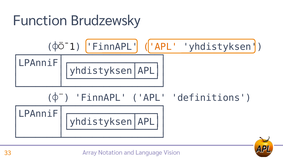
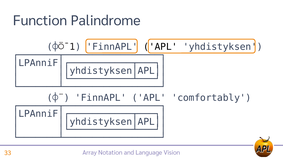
Brudzewsky: Brudzewsky -> Palindrome (106, 21)
APL colour: orange -> black (160, 47)
definitions: definitions -> comfortably (212, 98)
